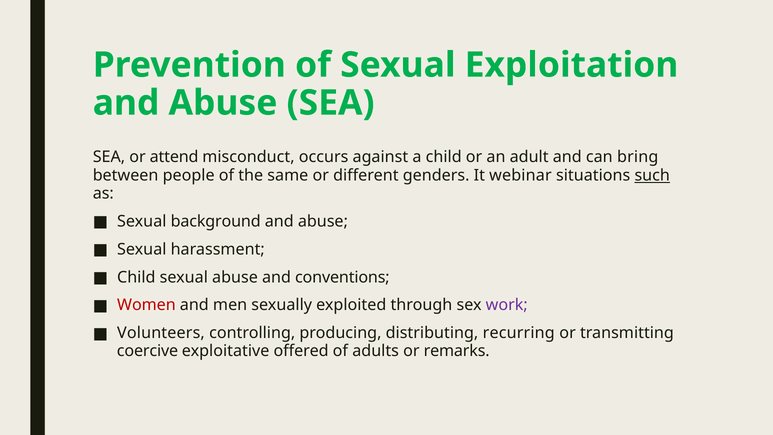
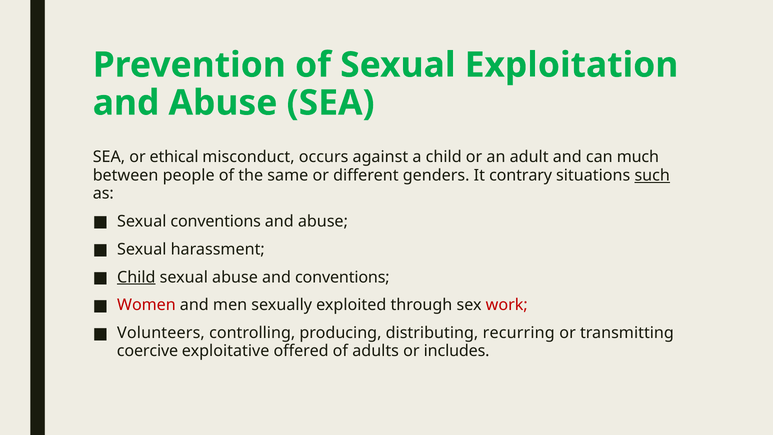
attend: attend -> ethical (174, 157)
bring: bring -> much (638, 157)
webinar: webinar -> contrary (521, 175)
Sexual background: background -> conventions (216, 221)
Child underline: none -> present (136, 277)
work colour: purple -> red (507, 305)
remarks: remarks -> includes (457, 351)
